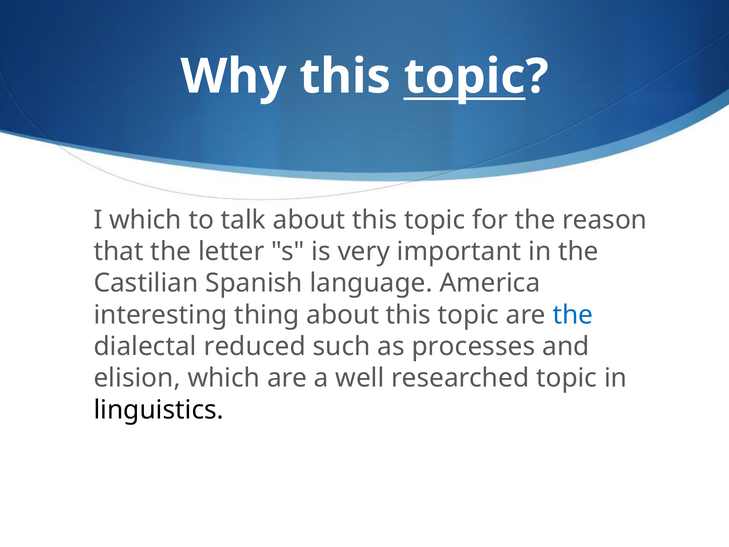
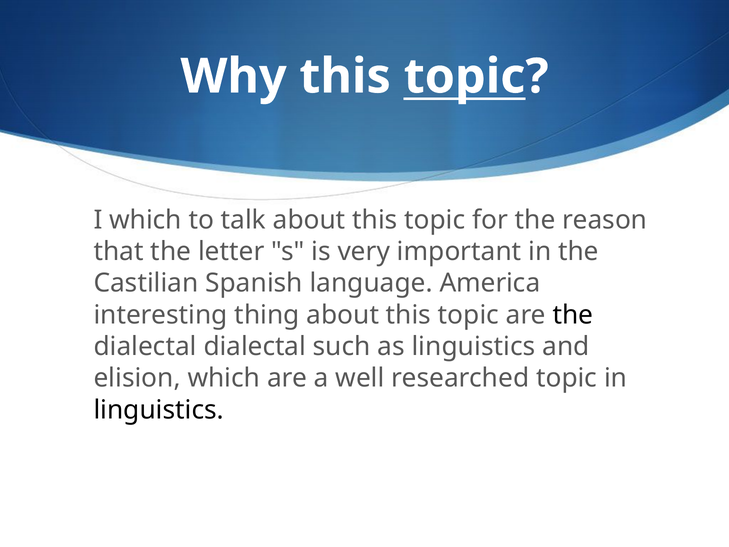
the colour: blue -> black (573, 315)
dialectal reduced: reduced -> dialectal (255, 346)
as processes: processes -> linguistics (473, 346)
